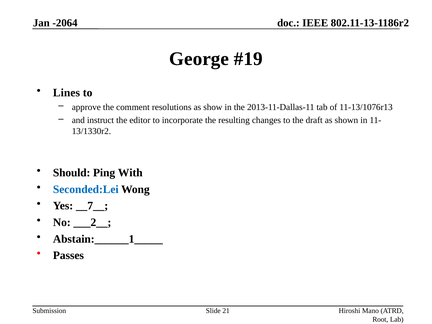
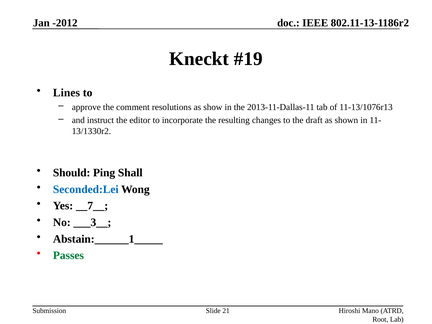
-2064: -2064 -> -2012 (65, 23)
George: George -> Kneckt (199, 59)
With: With -> Shall (130, 173)
___2__: ___2__ -> ___3__ (92, 222)
Passes colour: black -> green (68, 255)
